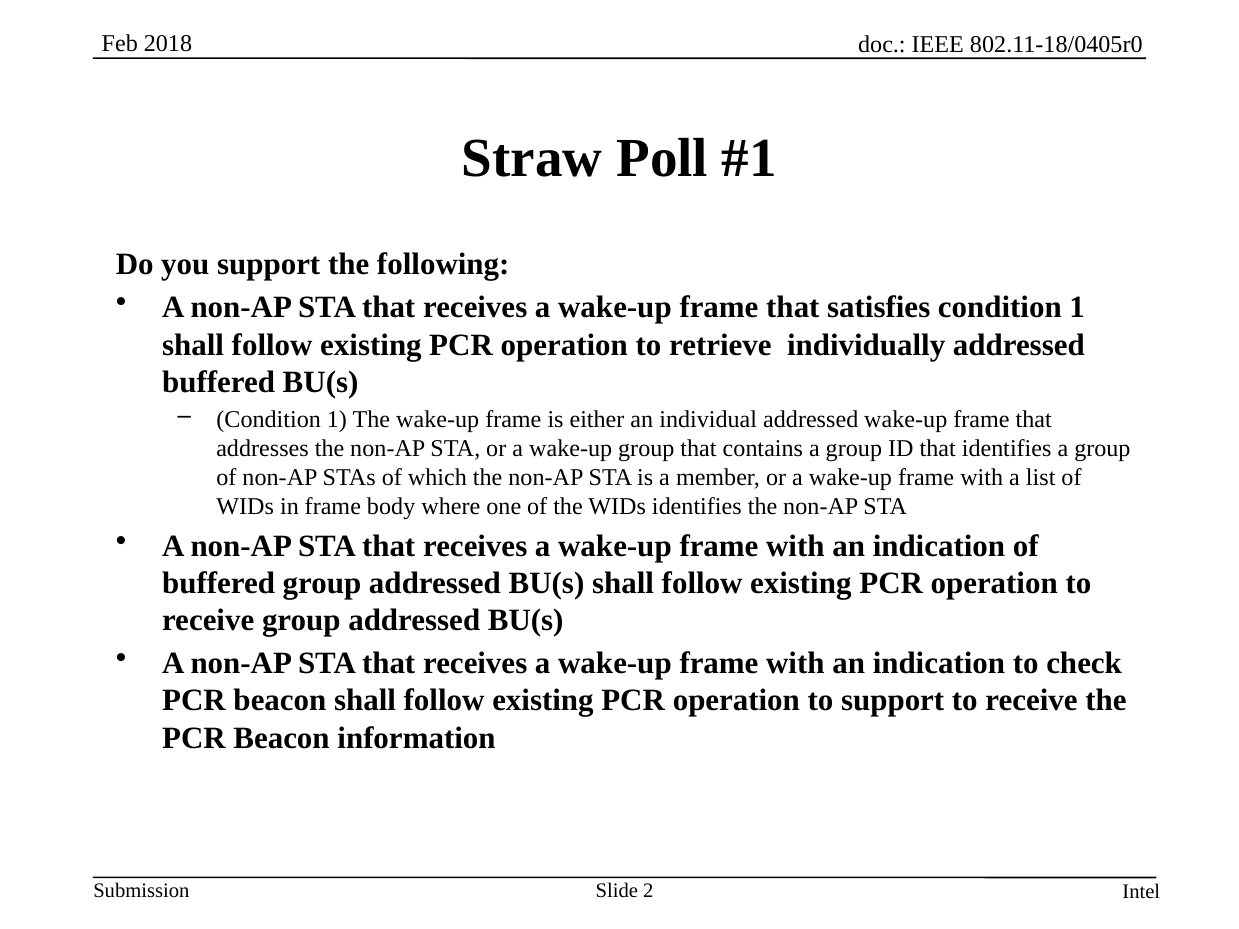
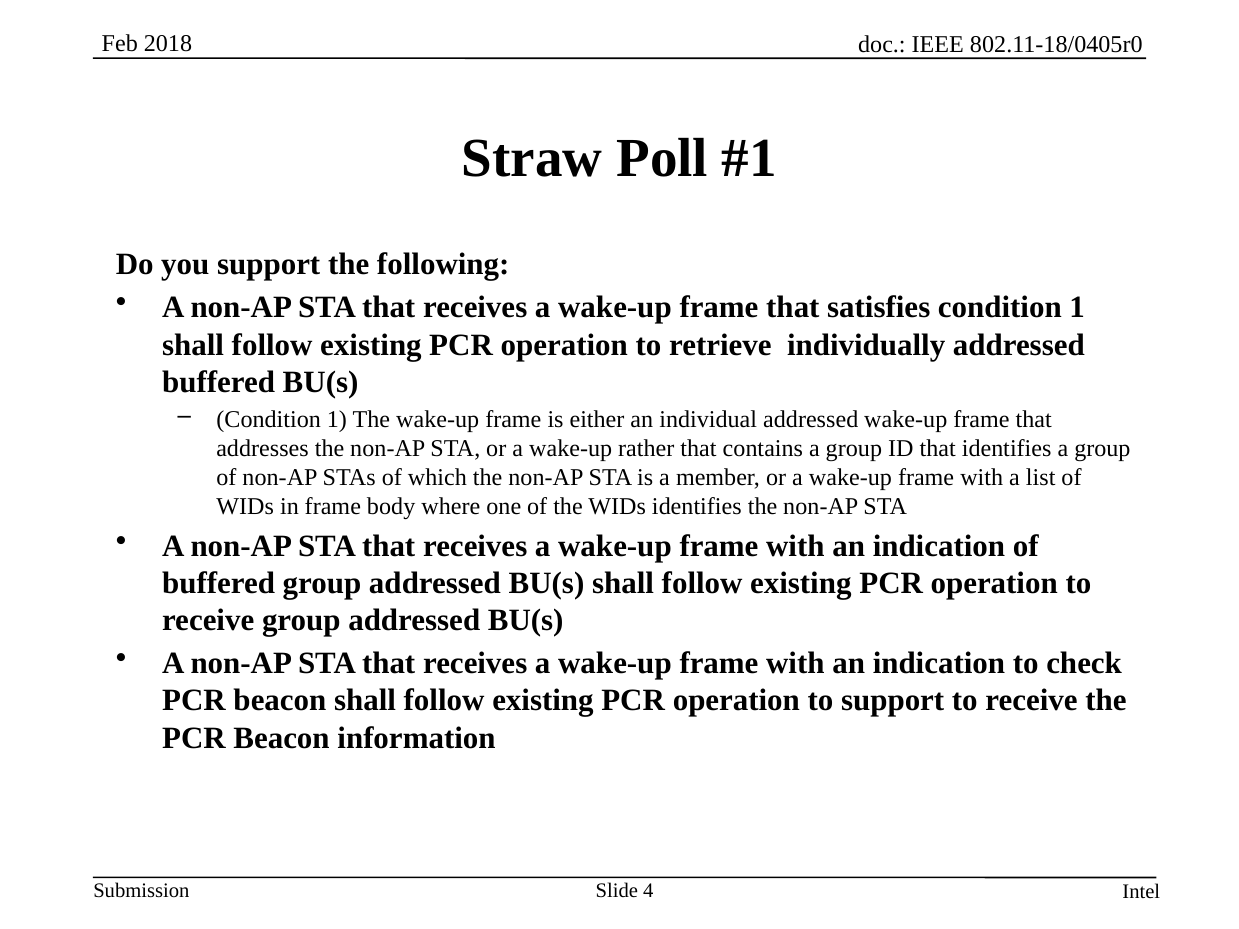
wake-up group: group -> rather (646, 448)
2: 2 -> 4 (648, 891)
